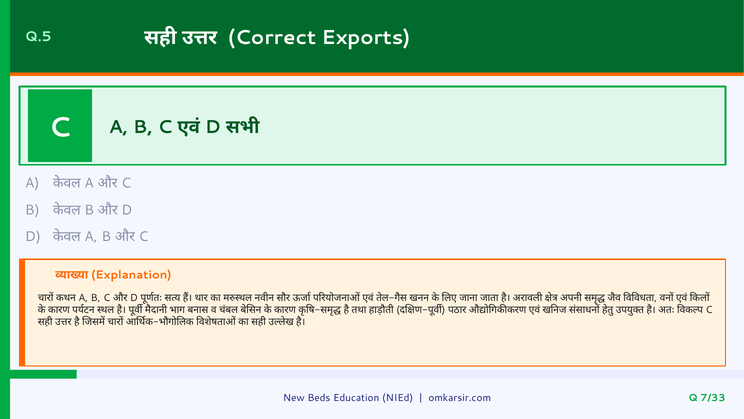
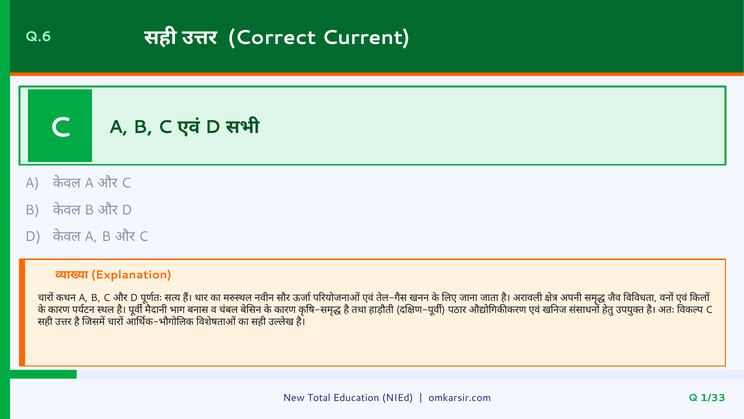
Q.5: Q.5 -> Q.6 (38, 37)
Exports: Exports -> Current (366, 38)
Beds: Beds -> Total (319, 397)
7/33: 7/33 -> 1/33 (713, 397)
